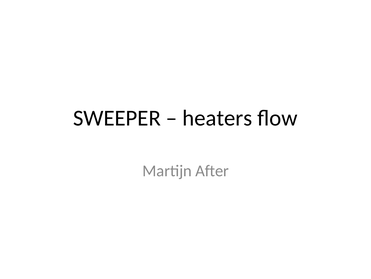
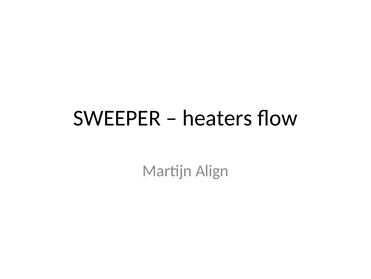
After: After -> Align (212, 171)
